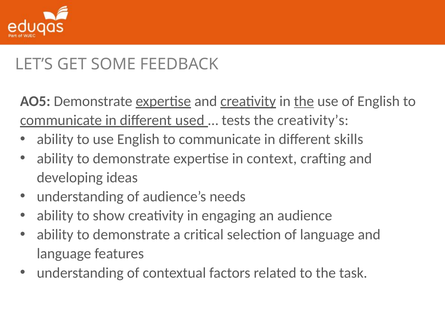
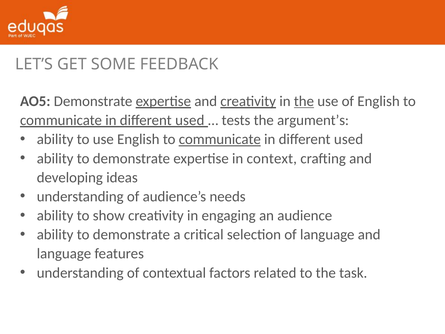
creativity’s: creativity’s -> argument’s (313, 120)
communicate underline: none -> present (220, 139)
skills: skills -> used (349, 139)
